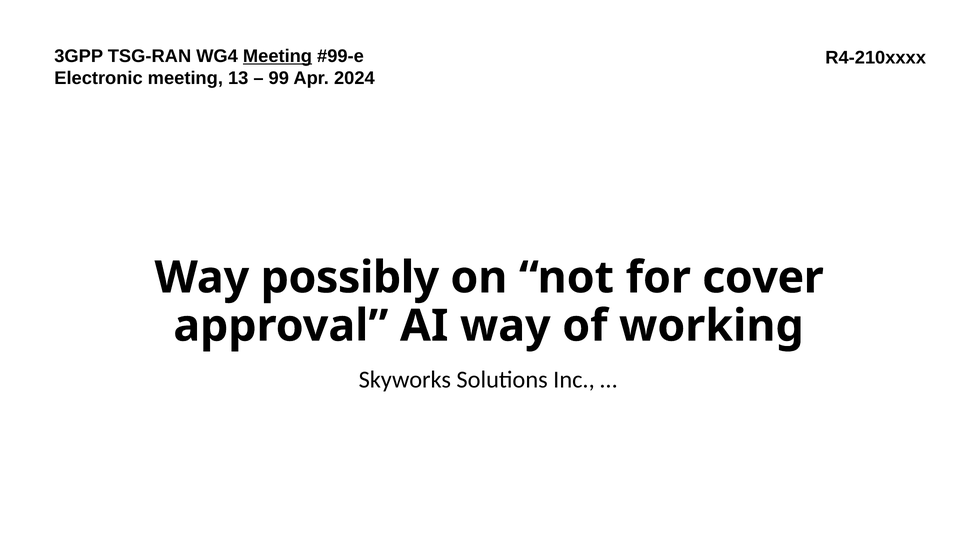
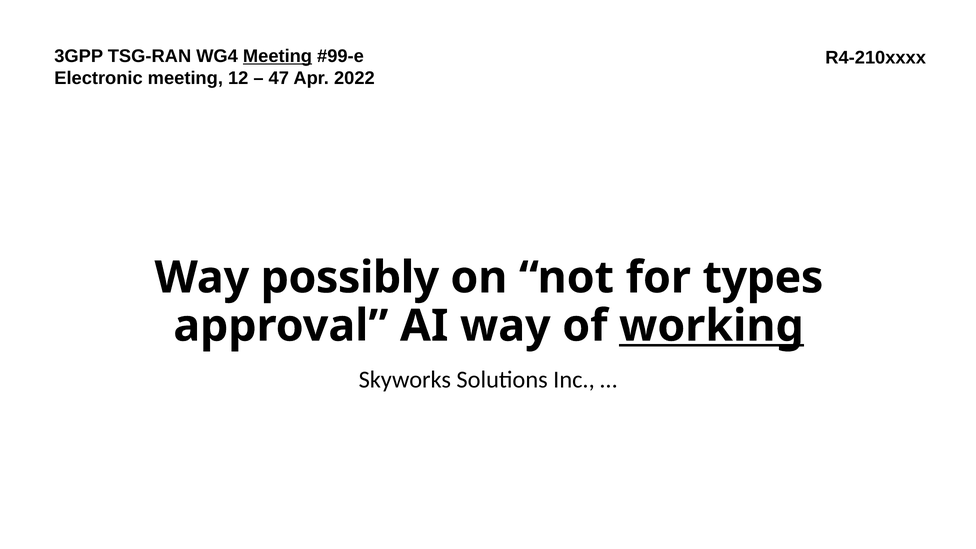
13: 13 -> 12 (238, 78)
99: 99 -> 47 (279, 78)
2024: 2024 -> 2022 (354, 78)
cover: cover -> types (763, 278)
working underline: none -> present (711, 326)
